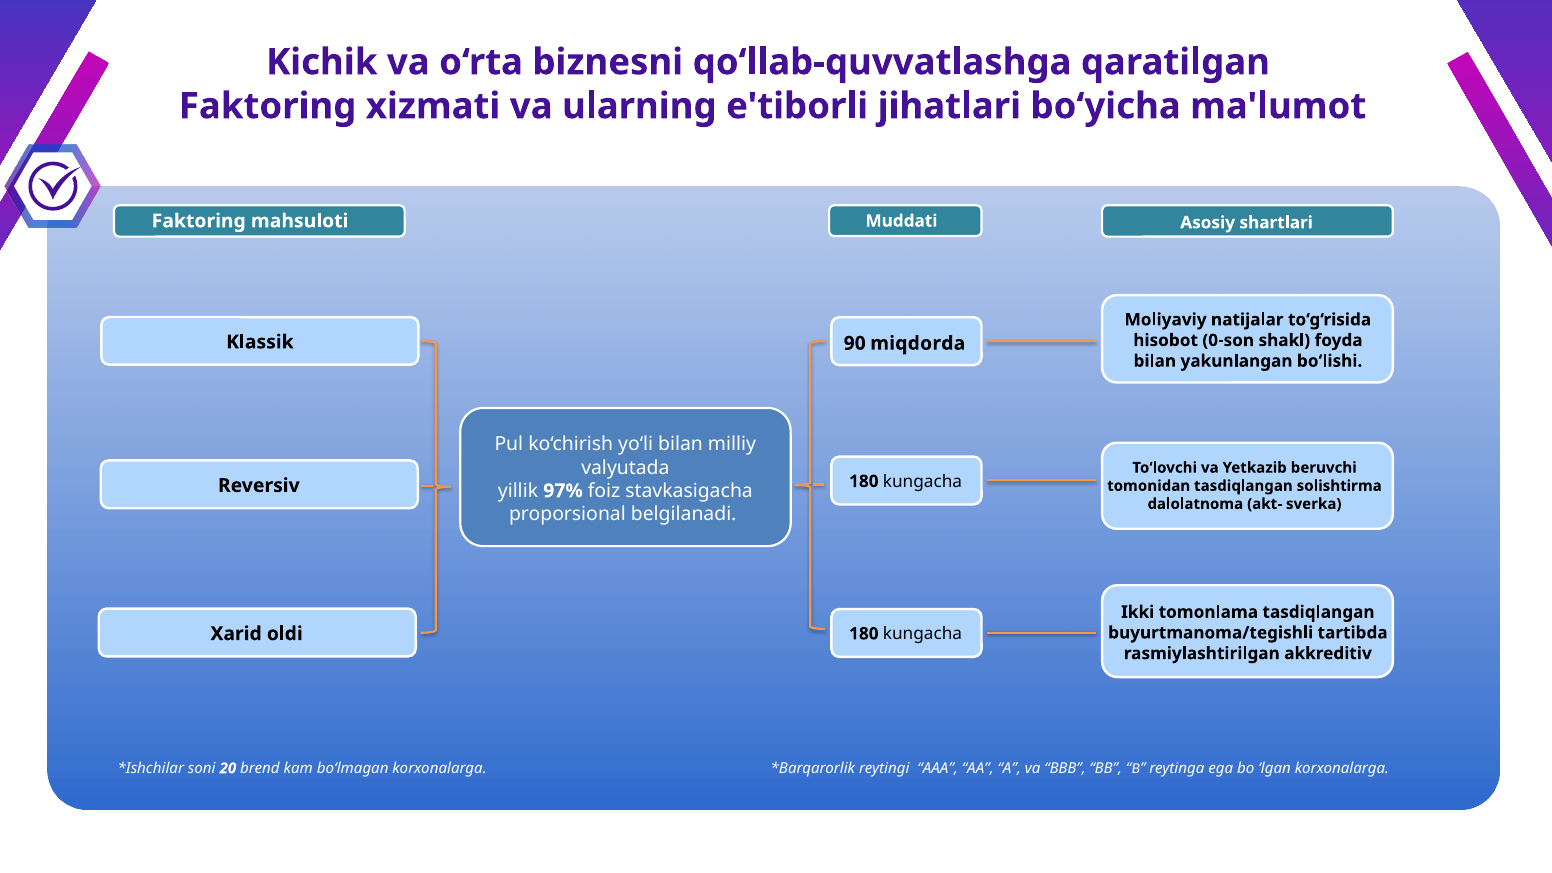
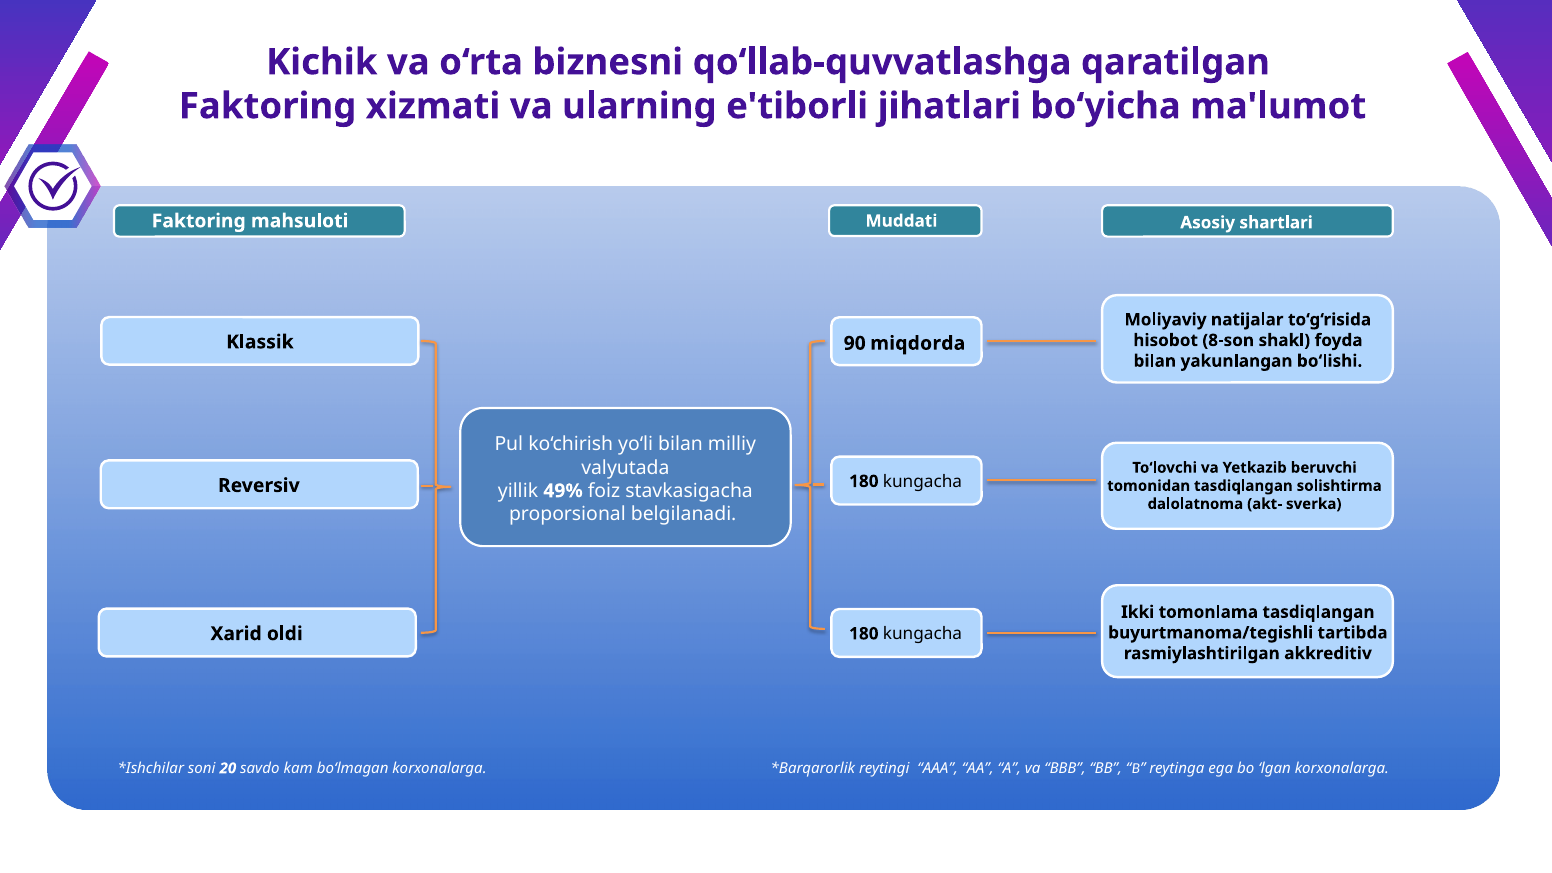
0-son: 0-son -> 8-son (1228, 340)
97%: 97% -> 49% (563, 491)
brend: brend -> savdo (260, 768)
